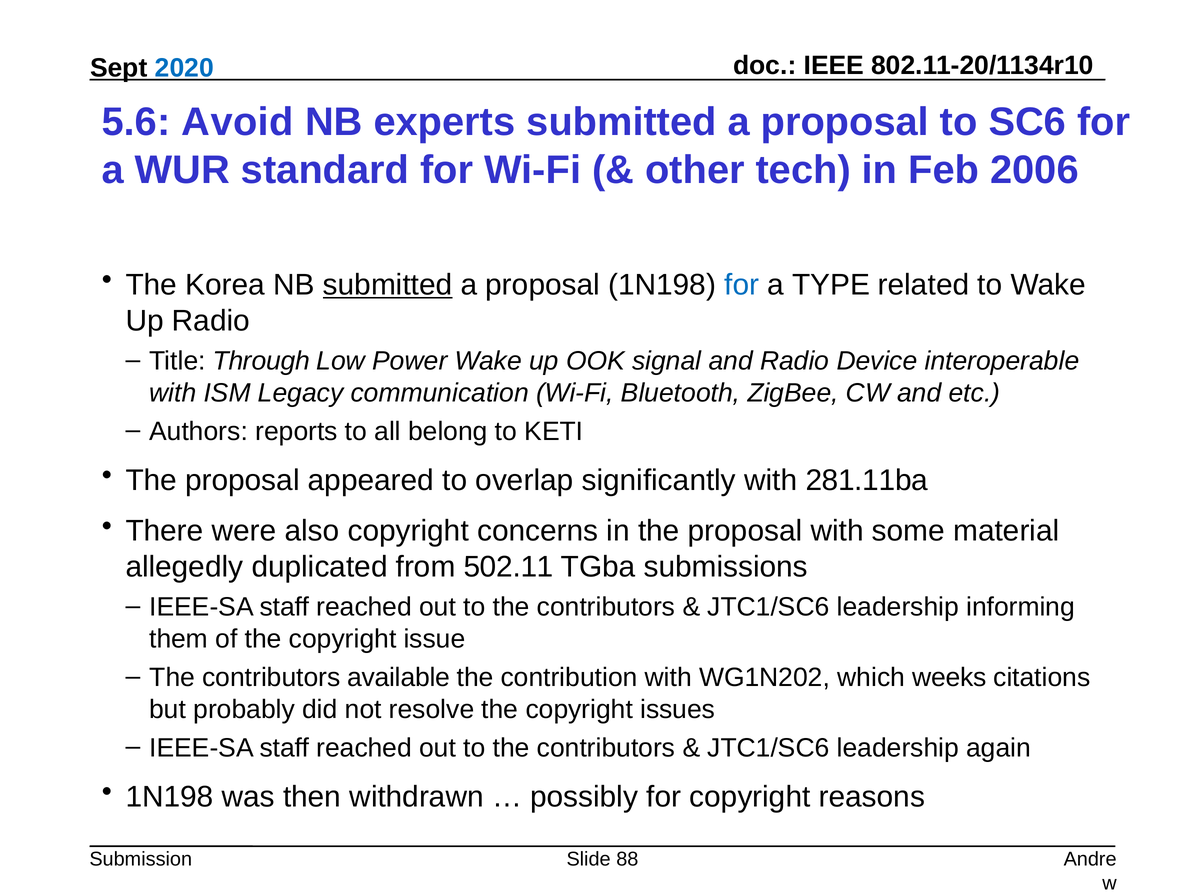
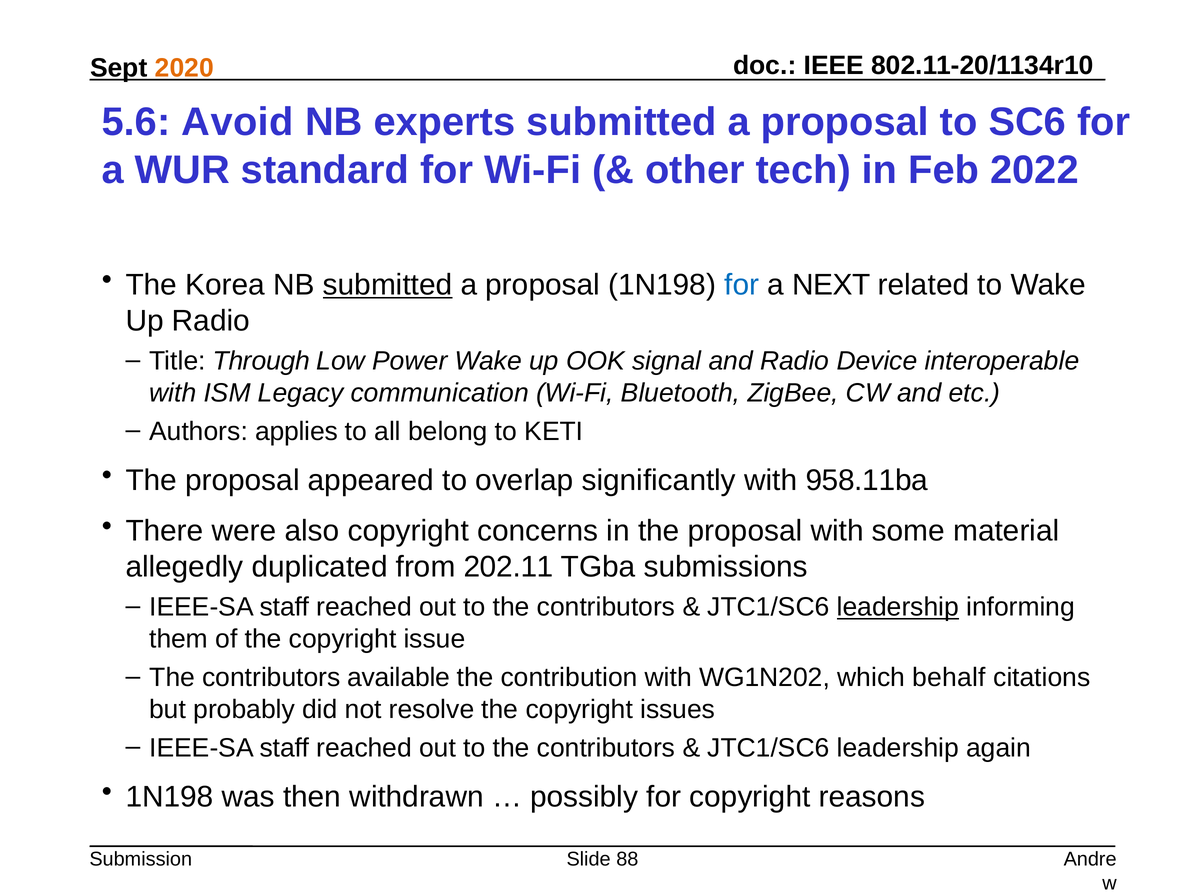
2020 colour: blue -> orange (184, 68)
2006: 2006 -> 2022 (1034, 170)
TYPE: TYPE -> NEXT (831, 285)
reports: reports -> applies (297, 431)
281.11ba: 281.11ba -> 958.11ba (867, 480)
502.11: 502.11 -> 202.11 (509, 567)
leadership underline: none -> present (898, 607)
weeks: weeks -> behalf (949, 678)
